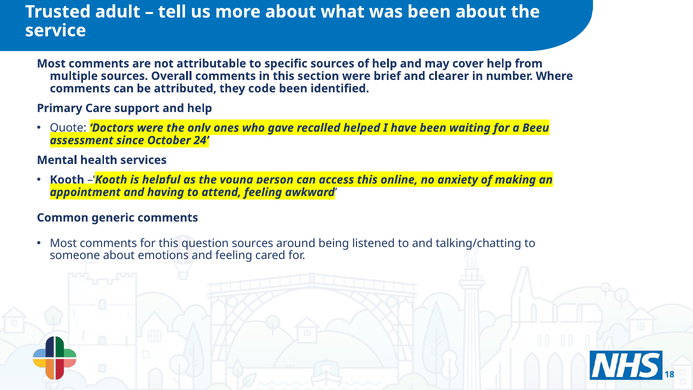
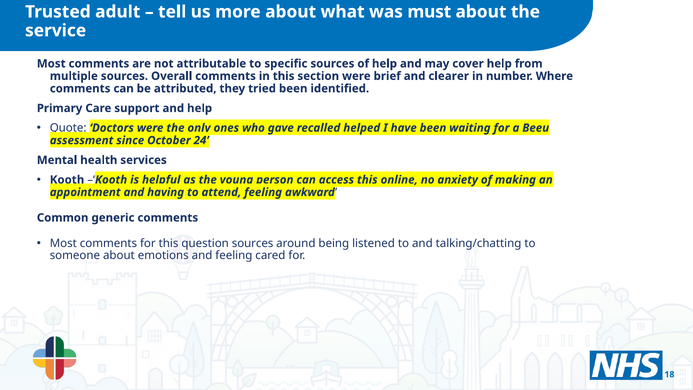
was been: been -> must (429, 12)
code: code -> tried (262, 88)
